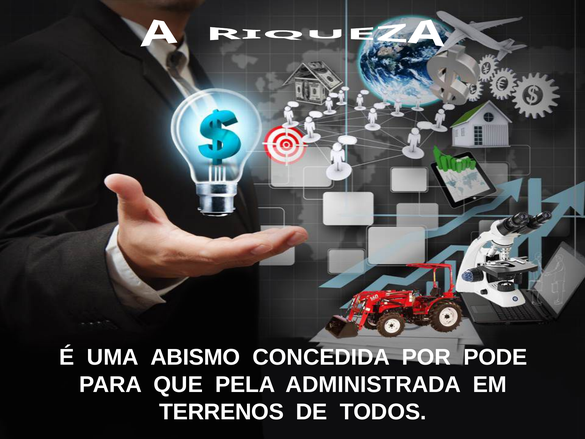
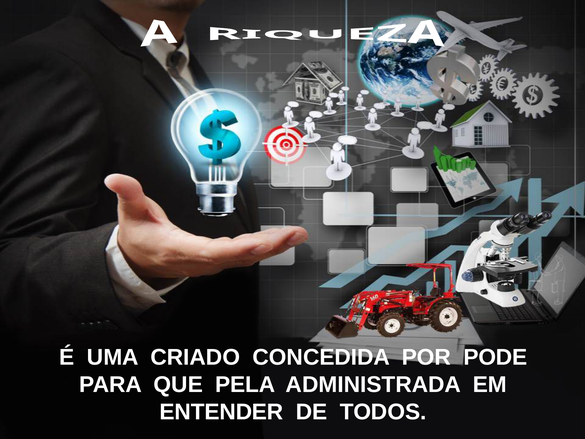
ABISMO: ABISMO -> CRIADO (195, 357)
TERRENOS: TERRENOS -> ENTENDER (222, 412)
